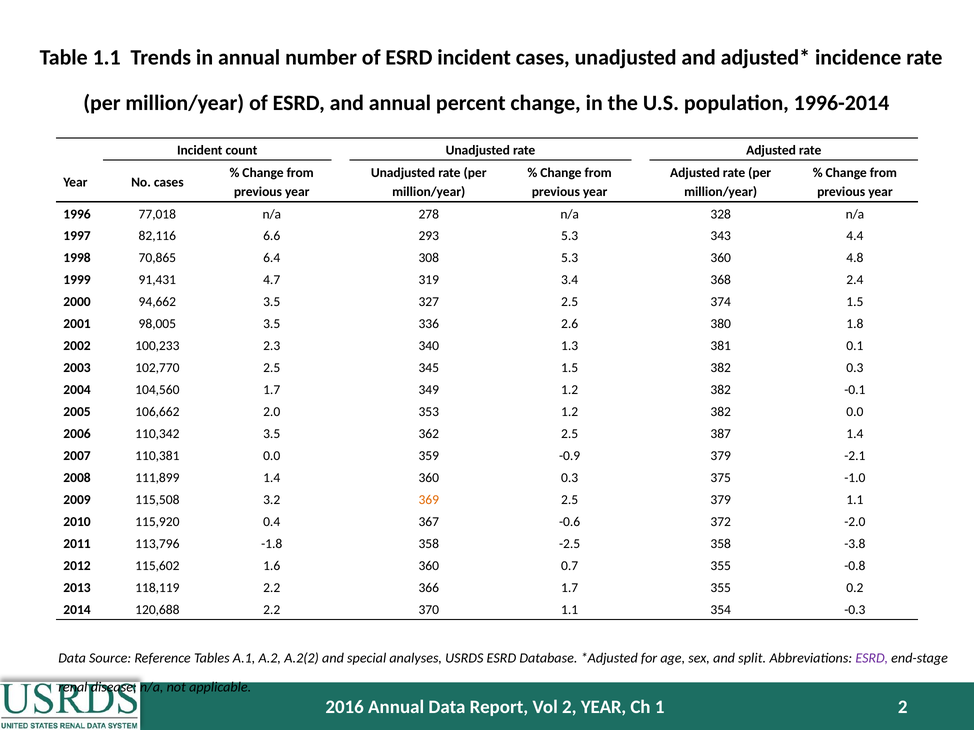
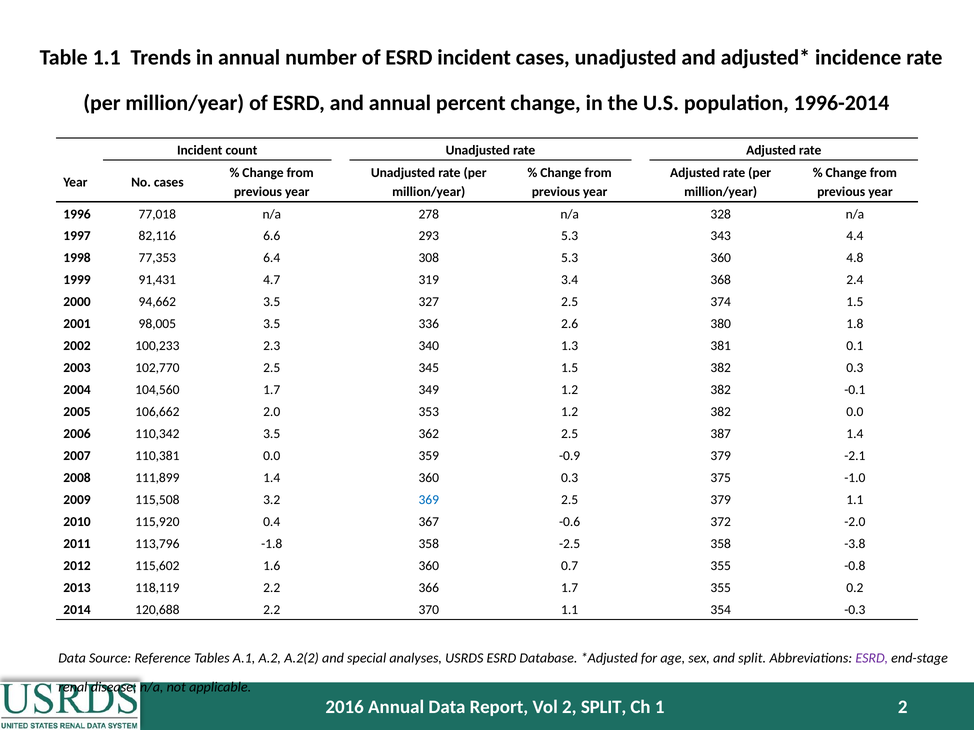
70,865: 70,865 -> 77,353 (157, 258)
369 colour: orange -> blue (429, 500)
2 YEAR: YEAR -> SPLIT (604, 707)
